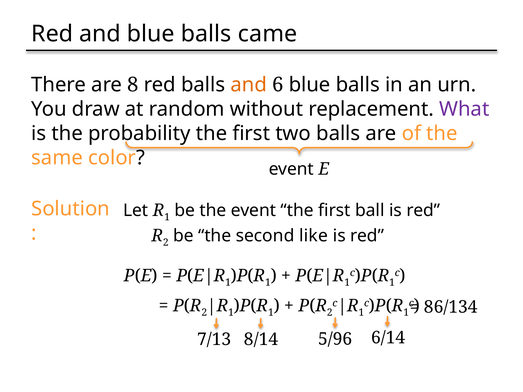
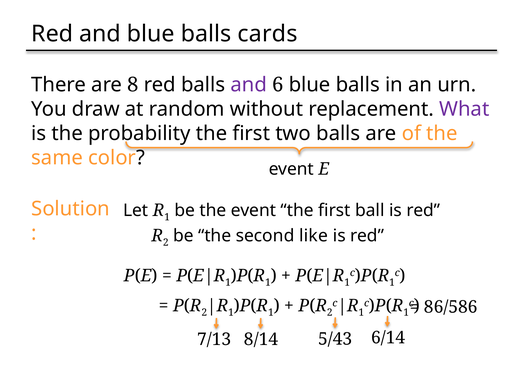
came: came -> cards (268, 34)
and colour: orange -> purple (249, 85)
86/134: 86/134 -> 86/586 (451, 307)
5/96: 5/96 -> 5/43 (335, 339)
